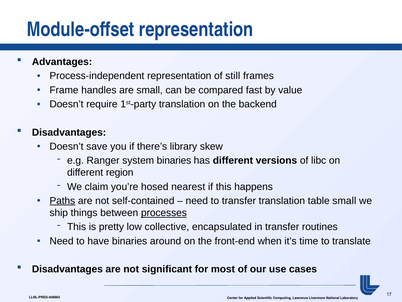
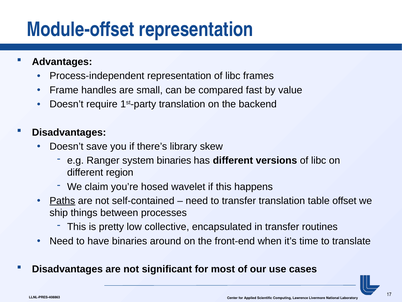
representation of still: still -> libc (233, 76)
nearest: nearest -> wavelet (188, 186)
table small: small -> offset (344, 200)
processes underline: present -> none (164, 213)
